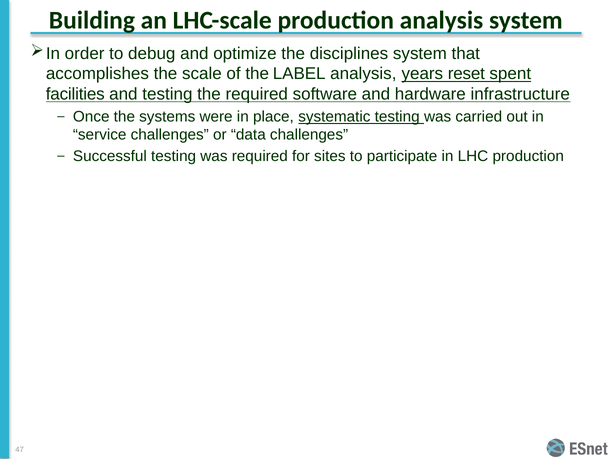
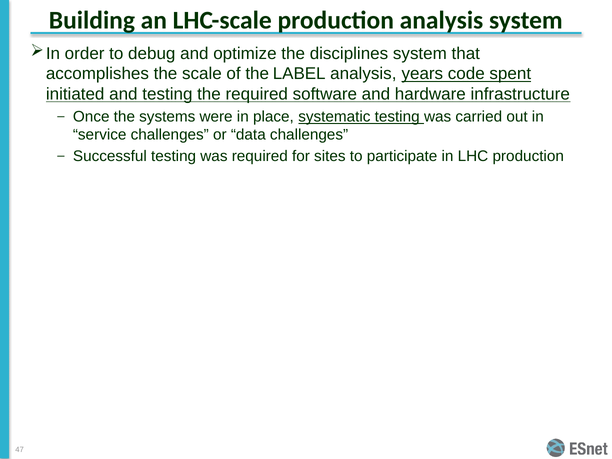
reset: reset -> code (466, 74)
facilities: facilities -> initiated (75, 94)
